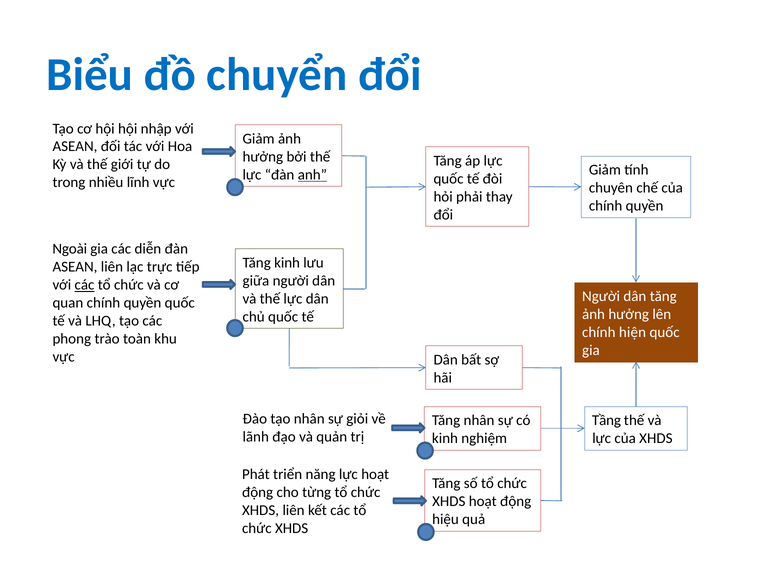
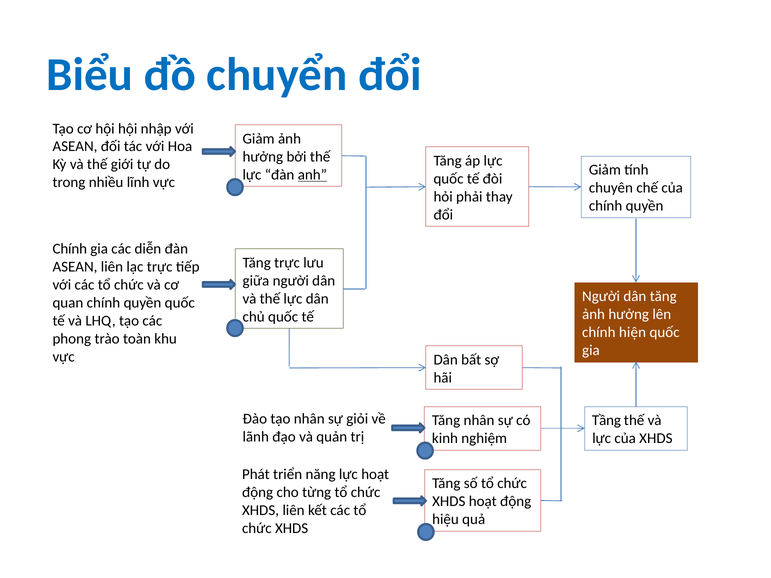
Ngoài: Ngoài -> Chính (70, 249)
Tăng kinh: kinh -> trực (287, 263)
các underline: present -> none (85, 285)
